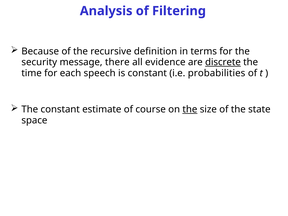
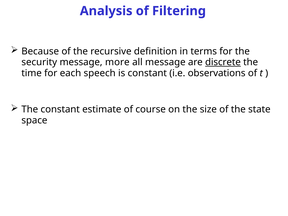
there: there -> more (117, 62)
all evidence: evidence -> message (165, 62)
probabilities: probabilities -> observations (217, 73)
the underline: present -> none (190, 109)
